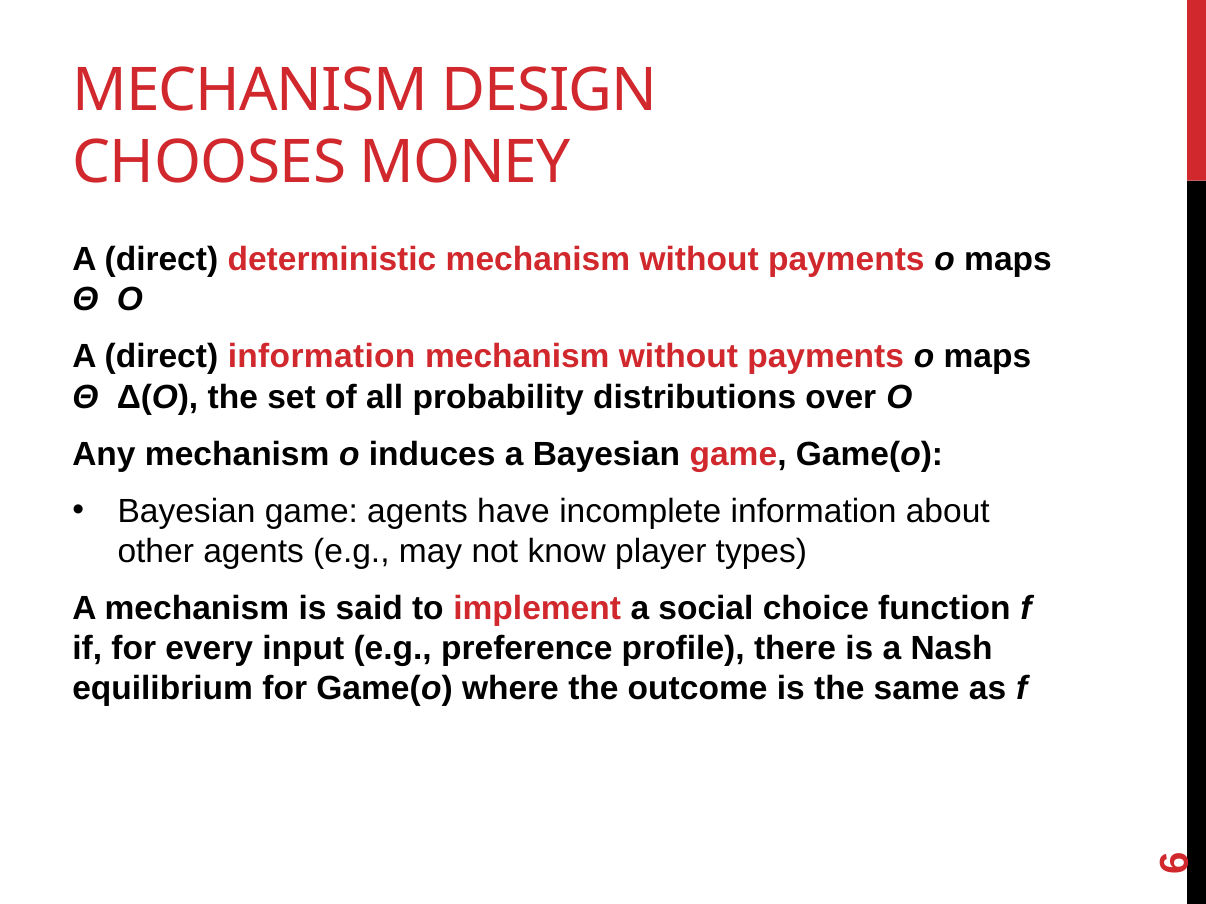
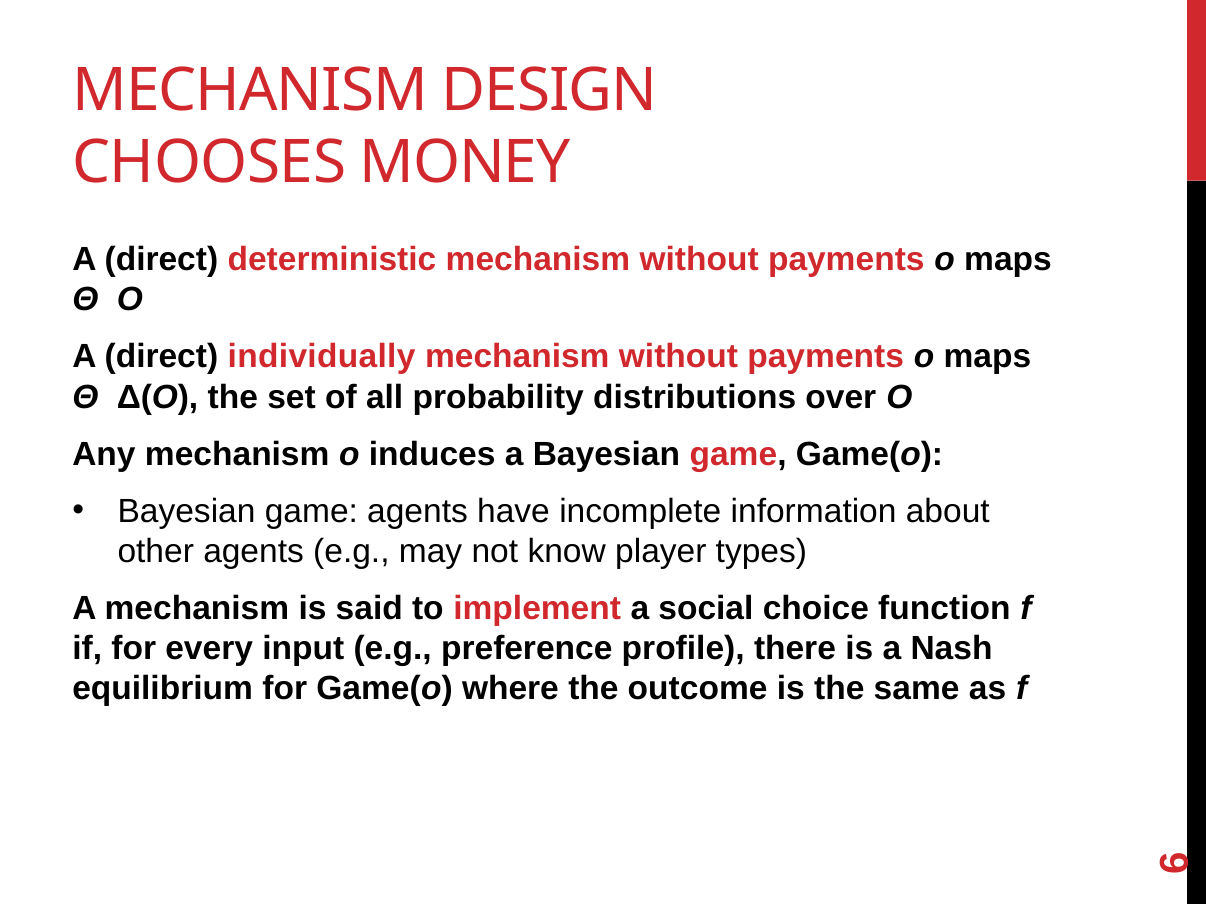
direct information: information -> individually (322, 357)
